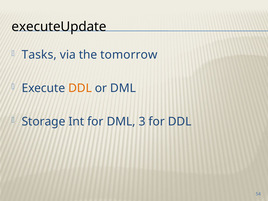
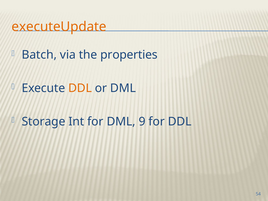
executeUpdate colour: black -> orange (59, 27)
Tasks: Tasks -> Batch (39, 55)
tomorrow: tomorrow -> properties (129, 55)
3: 3 -> 9 (142, 122)
